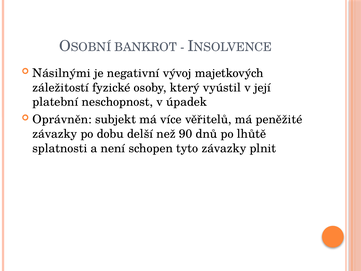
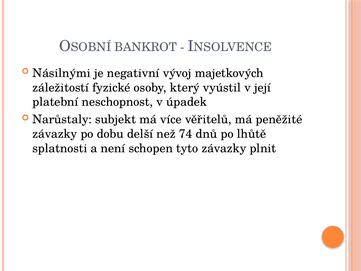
Oprávněn: Oprávněn -> Narůstaly (62, 119)
90: 90 -> 74 (186, 134)
